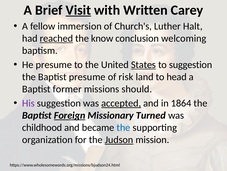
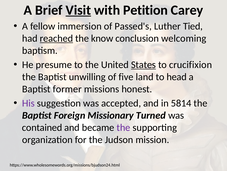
Written: Written -> Petition (145, 10)
Church's: Church's -> Passed's (133, 26)
Halt: Halt -> Tied (193, 26)
to suggestion: suggestion -> crucifixion (191, 64)
Baptist presume: presume -> unwilling (87, 77)
risk: risk -> five (126, 77)
should: should -> honest (137, 89)
accepted underline: present -> none (121, 103)
1864: 1864 -> 5814 (181, 103)
Foreign underline: present -> none (70, 115)
childhood: childhood -> contained (42, 127)
the colour: blue -> purple (123, 127)
Judson underline: present -> none (119, 139)
